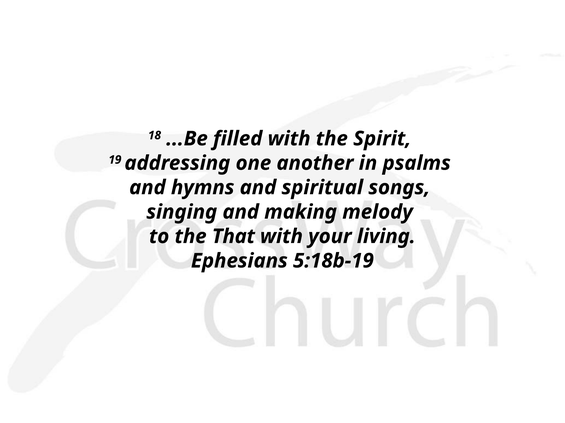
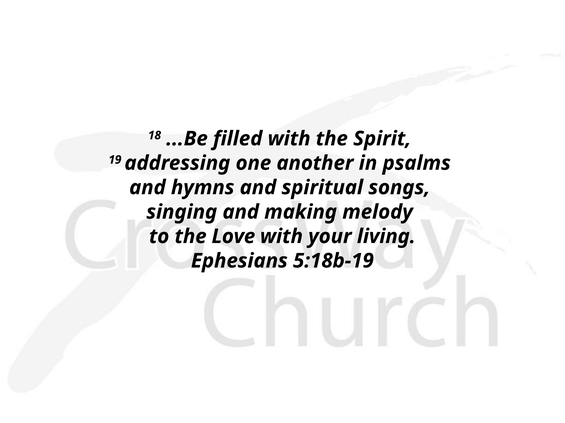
That: That -> Love (233, 237)
